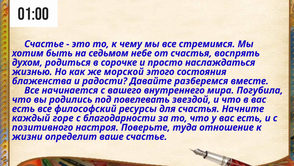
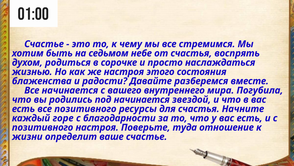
же морской: морской -> настроя (124, 72)
под повелевать: повелевать -> начинается (142, 99)
все философский: философский -> позитивного (85, 109)
